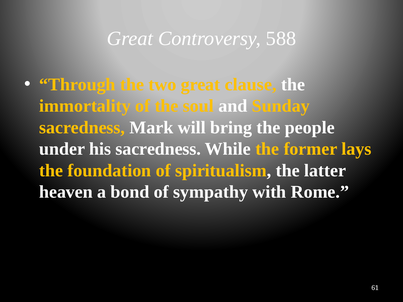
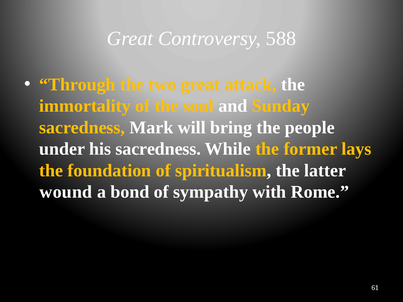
clause: clause -> attack (251, 85)
heaven: heaven -> wound (66, 192)
